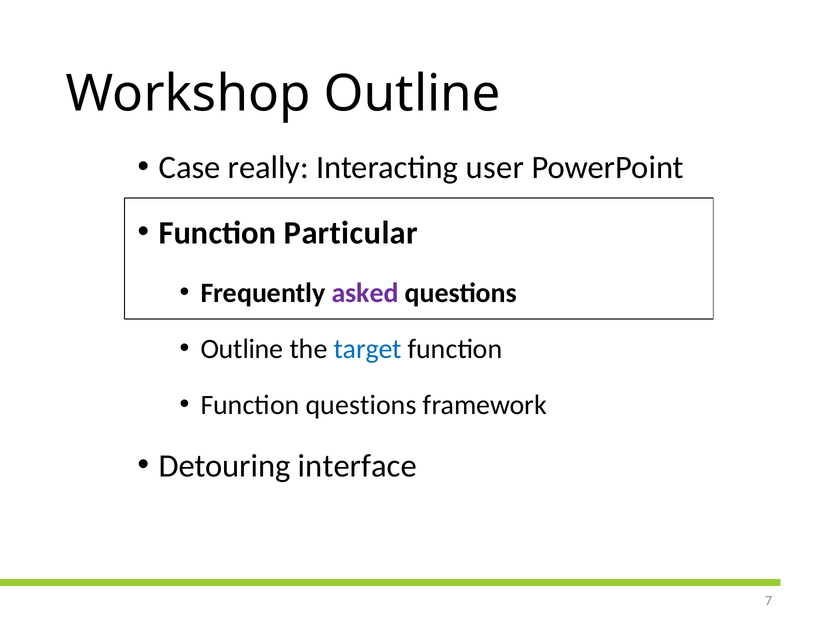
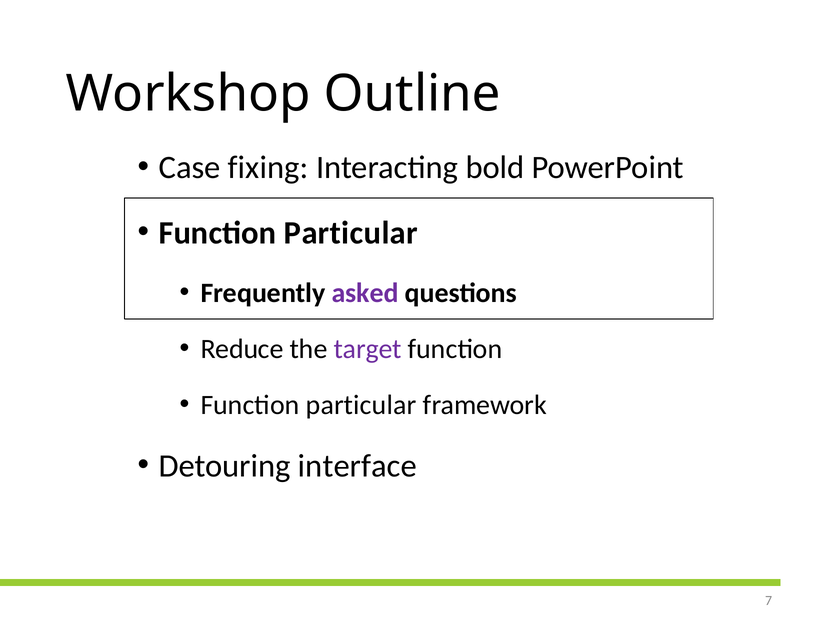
really: really -> fixing (268, 168)
user: user -> bold (495, 168)
Outline: Outline -> Reduce (242, 349)
target colour: blue -> purple (368, 349)
questions: questions -> particular (361, 405)
